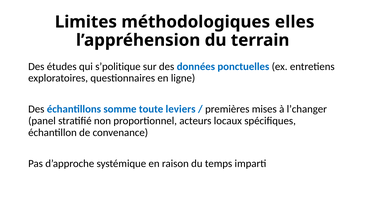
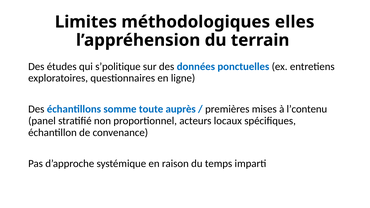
leviers: leviers -> auprès (181, 109)
l’changer: l’changer -> l’contenu (307, 109)
